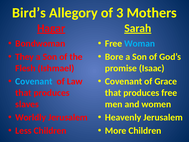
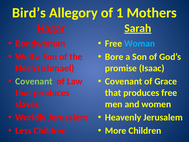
3: 3 -> 1 (120, 13)
They: They -> Well (24, 57)
Covenant colour: light blue -> light green (34, 81)
